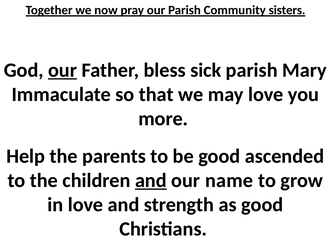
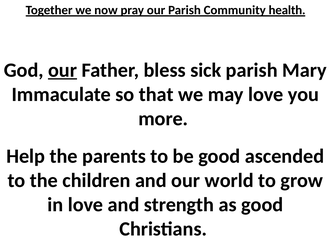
sisters: sisters -> health (287, 10)
and underline: present -> none (151, 181)
name: name -> world (229, 181)
